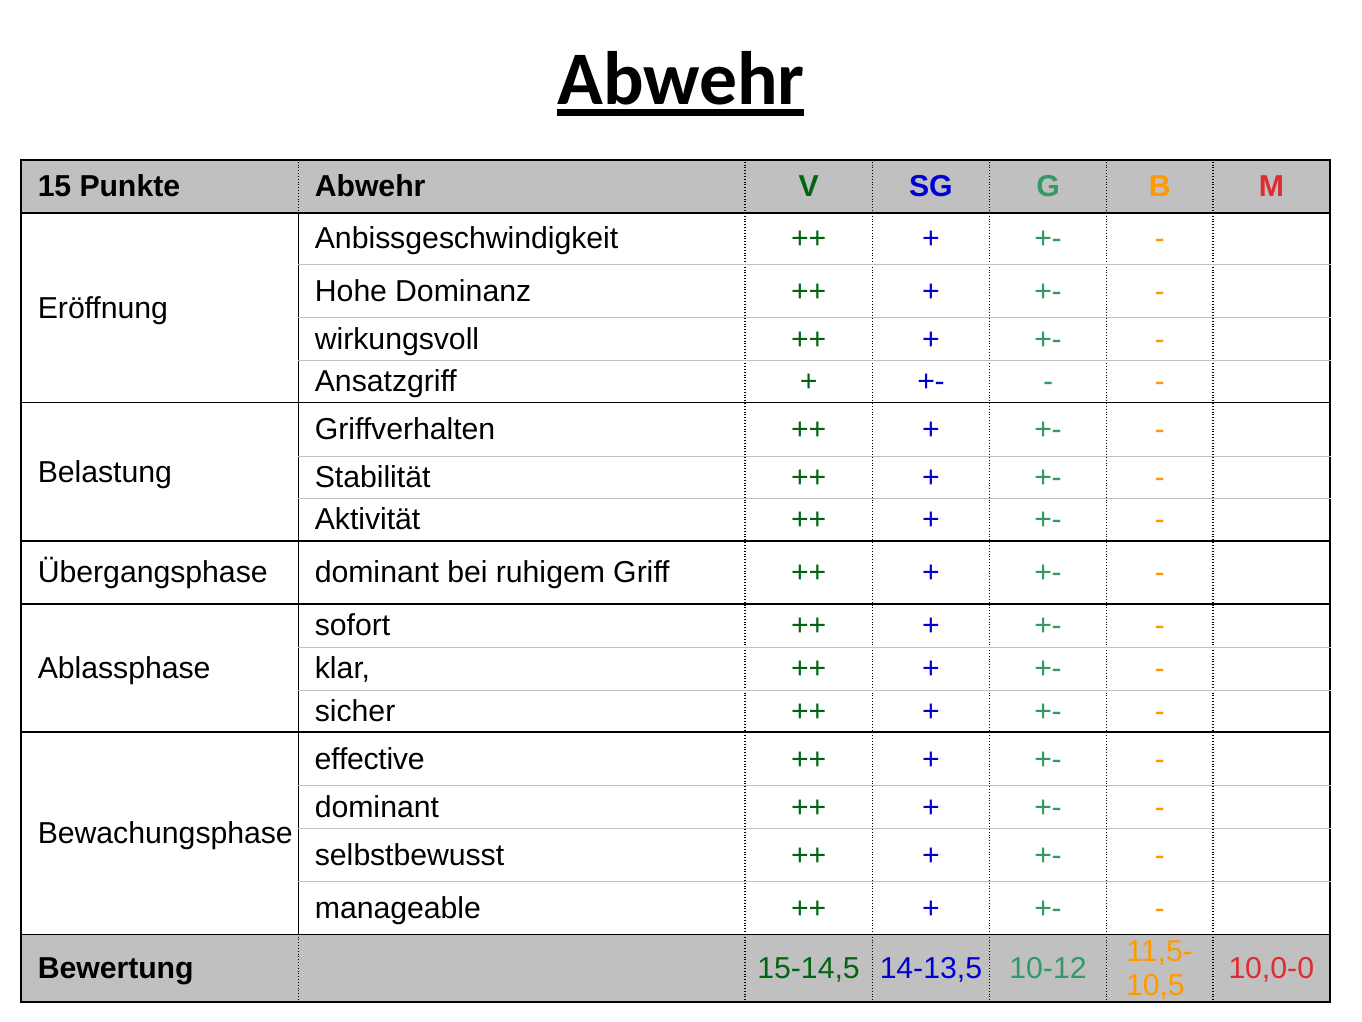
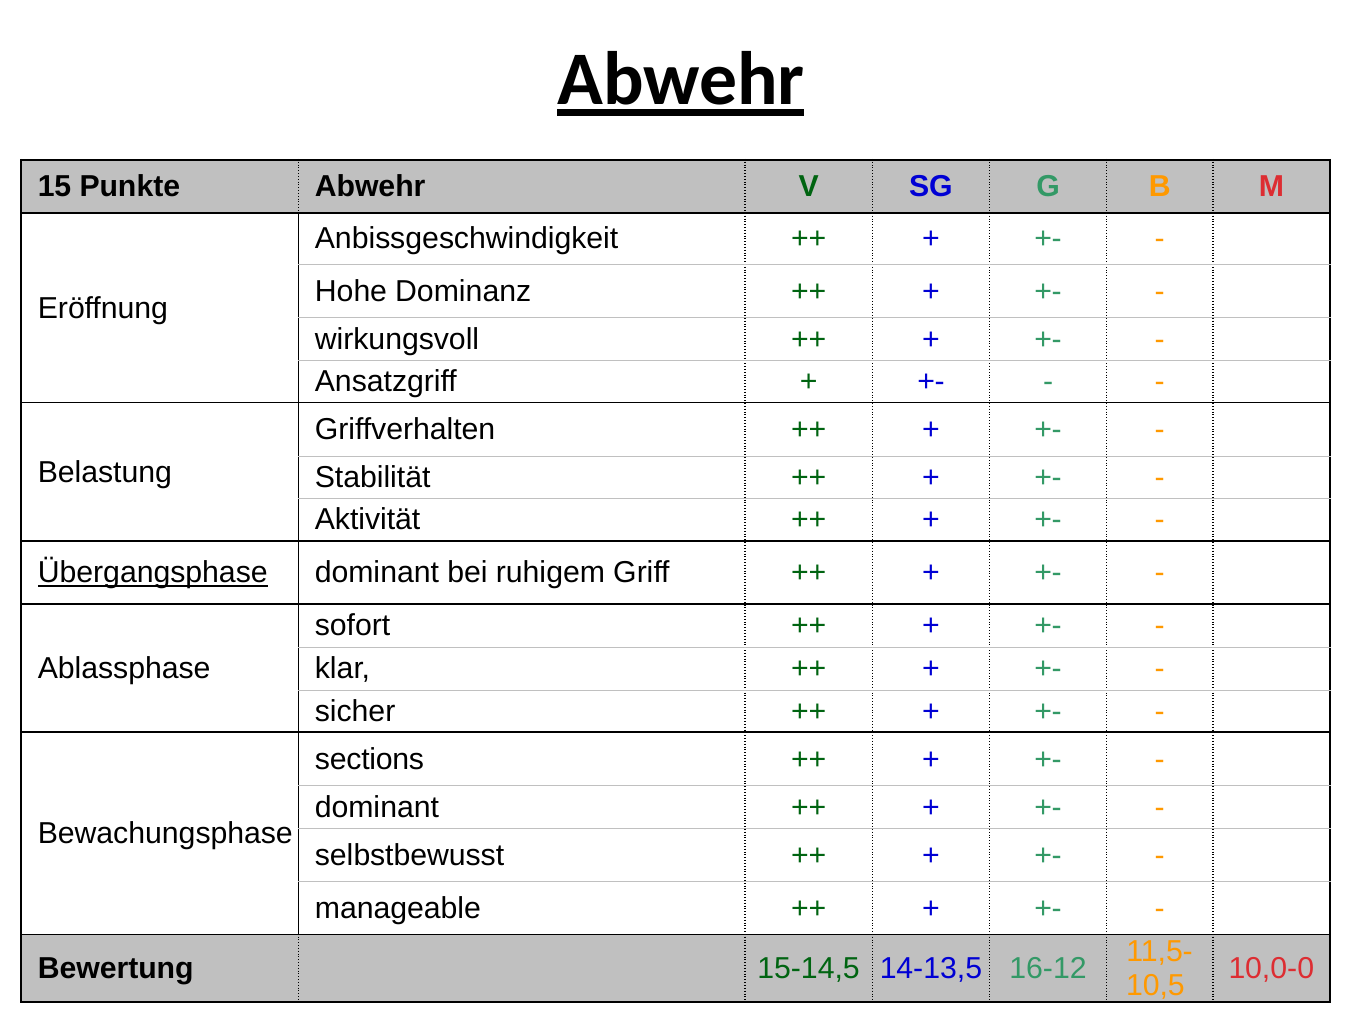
Übergangsphase underline: none -> present (153, 572)
effective: effective -> sections (370, 759)
10-12: 10-12 -> 16-12 (1048, 968)
